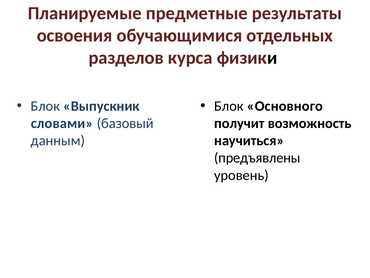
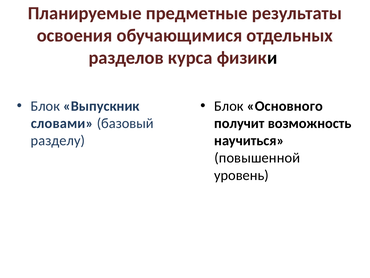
данным: данным -> разделу (58, 140)
предъявлены: предъявлены -> повышенной (257, 158)
